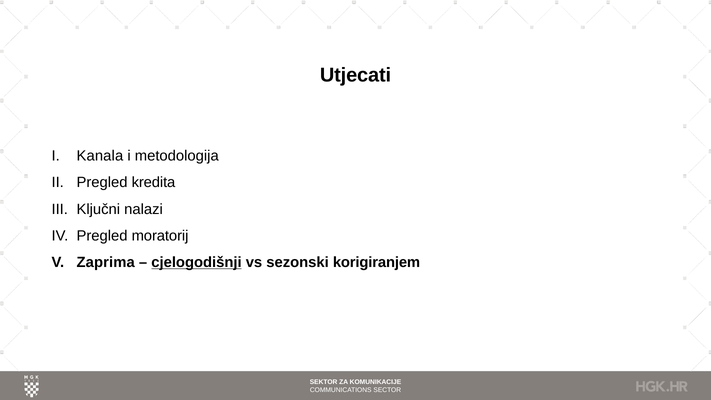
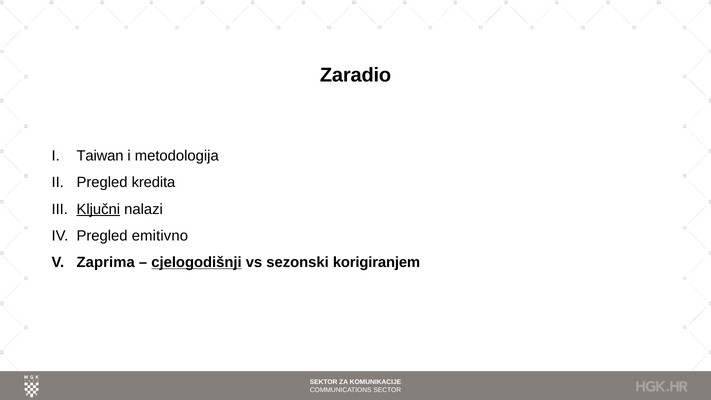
Utjecati: Utjecati -> Zaradio (356, 75)
Kanala: Kanala -> Taiwan (100, 156)
Ključni underline: none -> present (98, 209)
moratorij: moratorij -> emitivno (160, 236)
